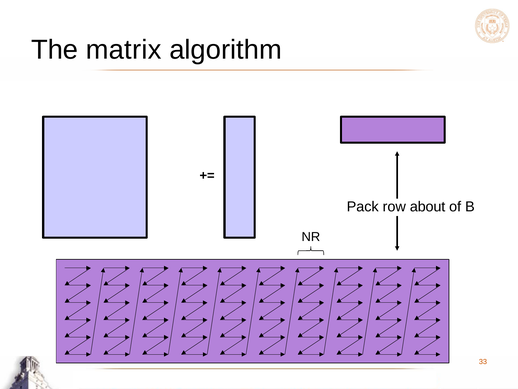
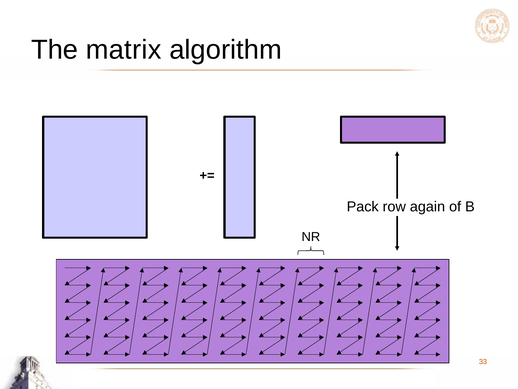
about: about -> again (428, 206)
